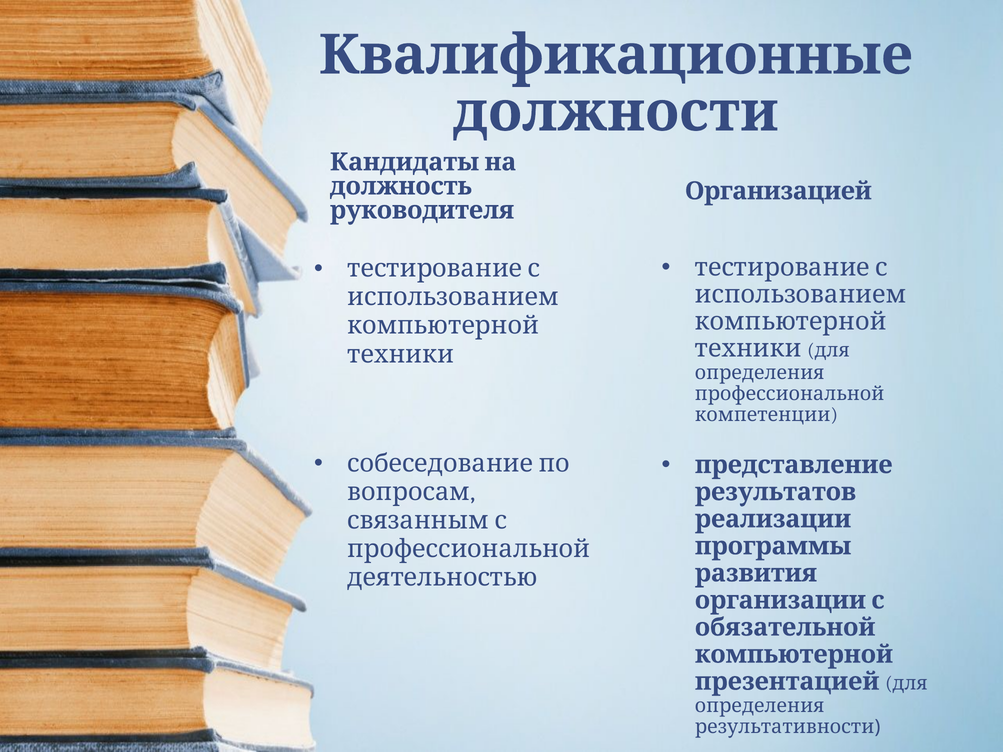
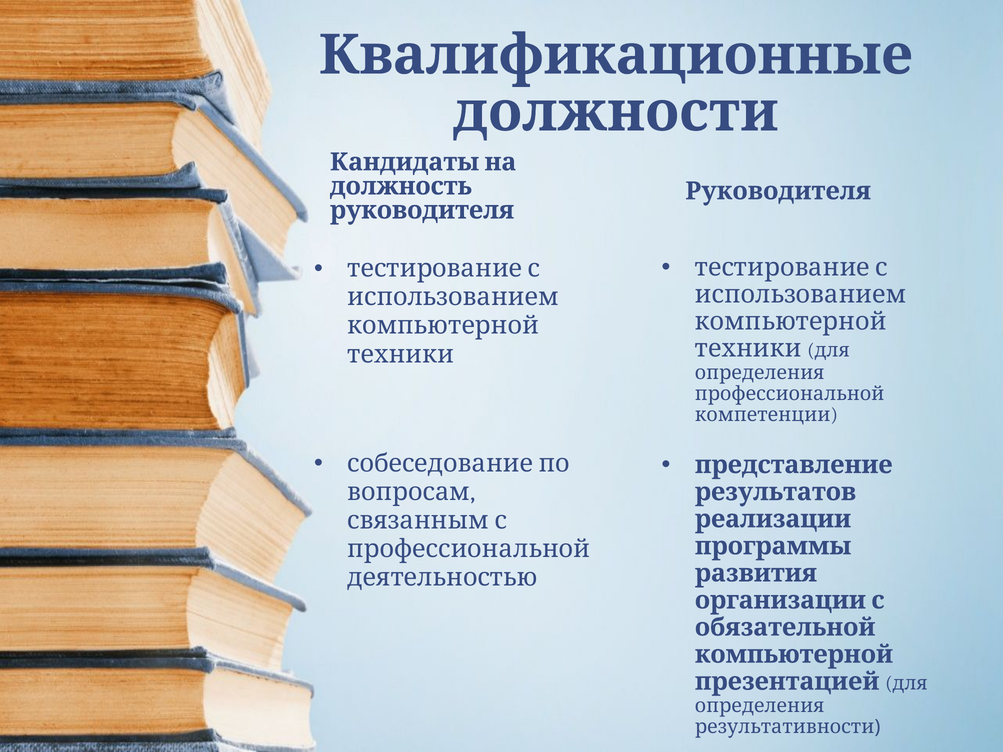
Организацией: Организацией -> Руководителя (778, 191)
